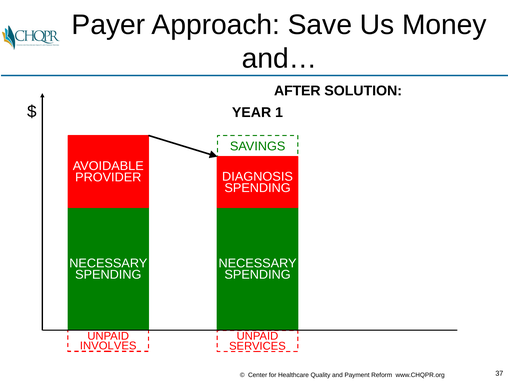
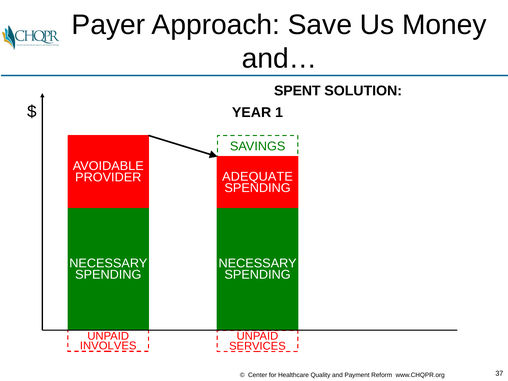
AFTER: AFTER -> SPENT (297, 91)
DIAGNOSIS: DIAGNOSIS -> ADEQUATE (257, 177)
